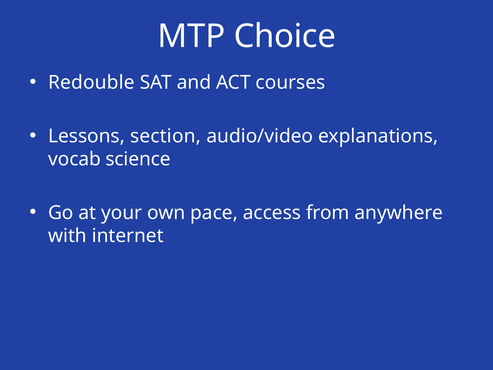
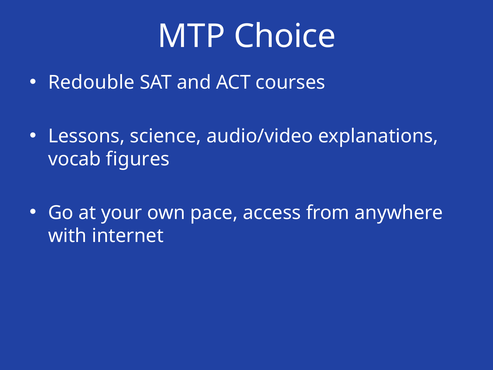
section: section -> science (166, 136)
science: science -> figures (138, 159)
